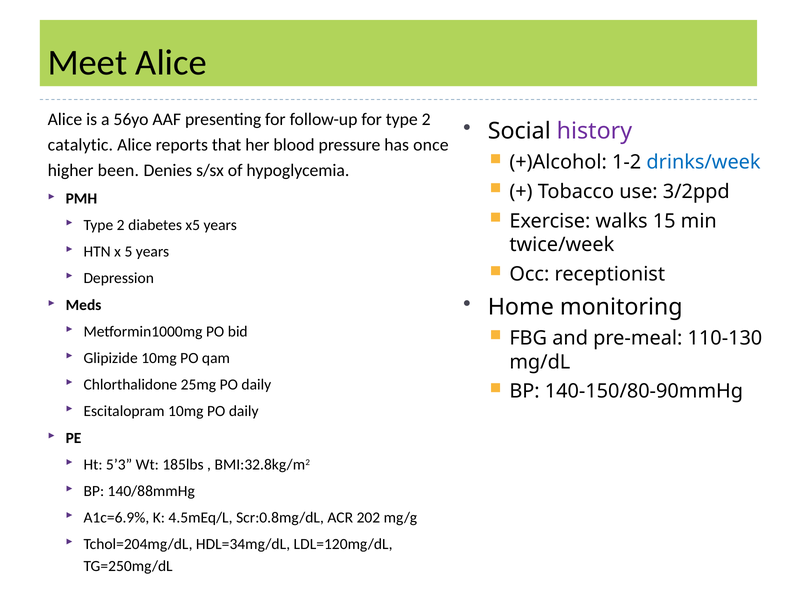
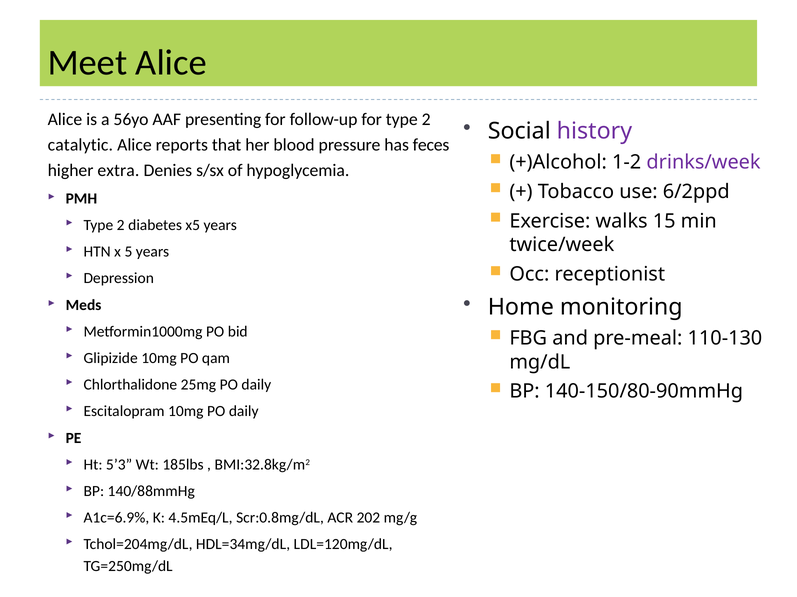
once: once -> feces (431, 145)
drinks/week colour: blue -> purple (704, 162)
been: been -> extra (118, 171)
3/2ppd: 3/2ppd -> 6/2ppd (696, 192)
